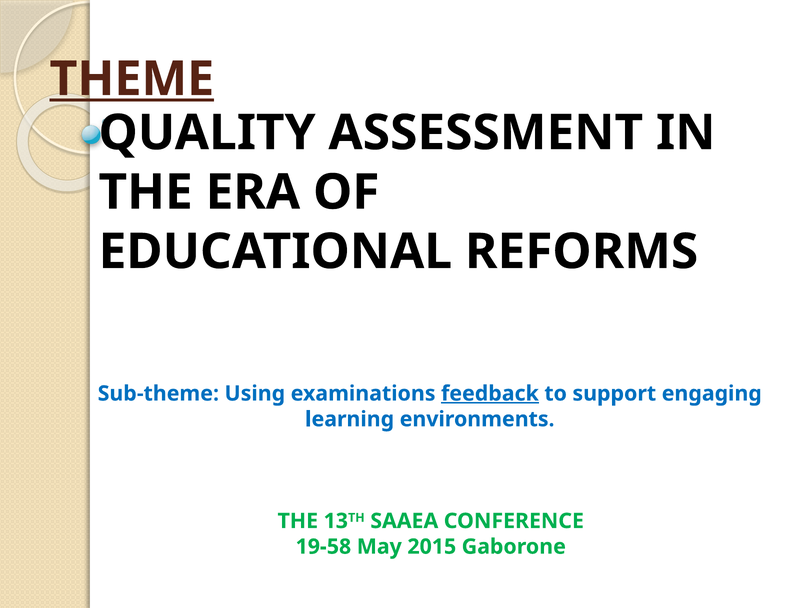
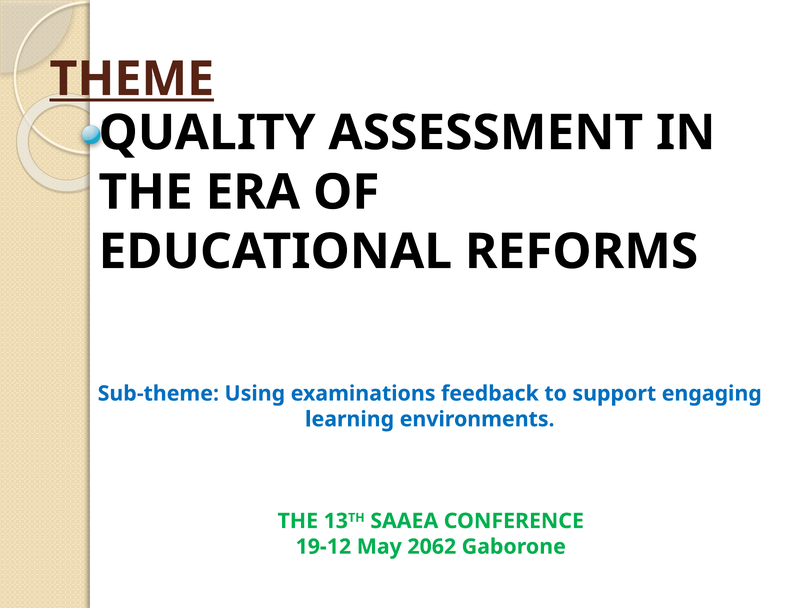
feedback underline: present -> none (490, 394)
19-58: 19-58 -> 19-12 (323, 547)
2015: 2015 -> 2062 (432, 547)
